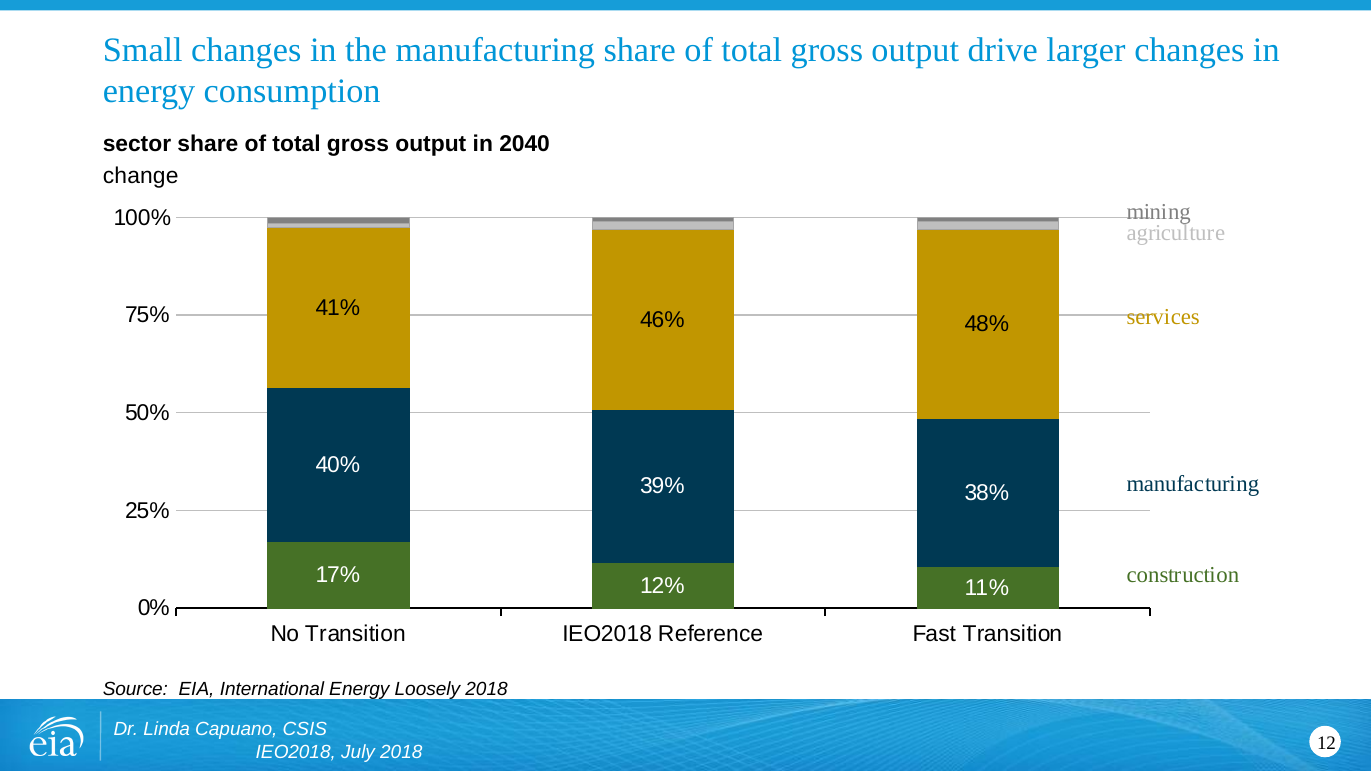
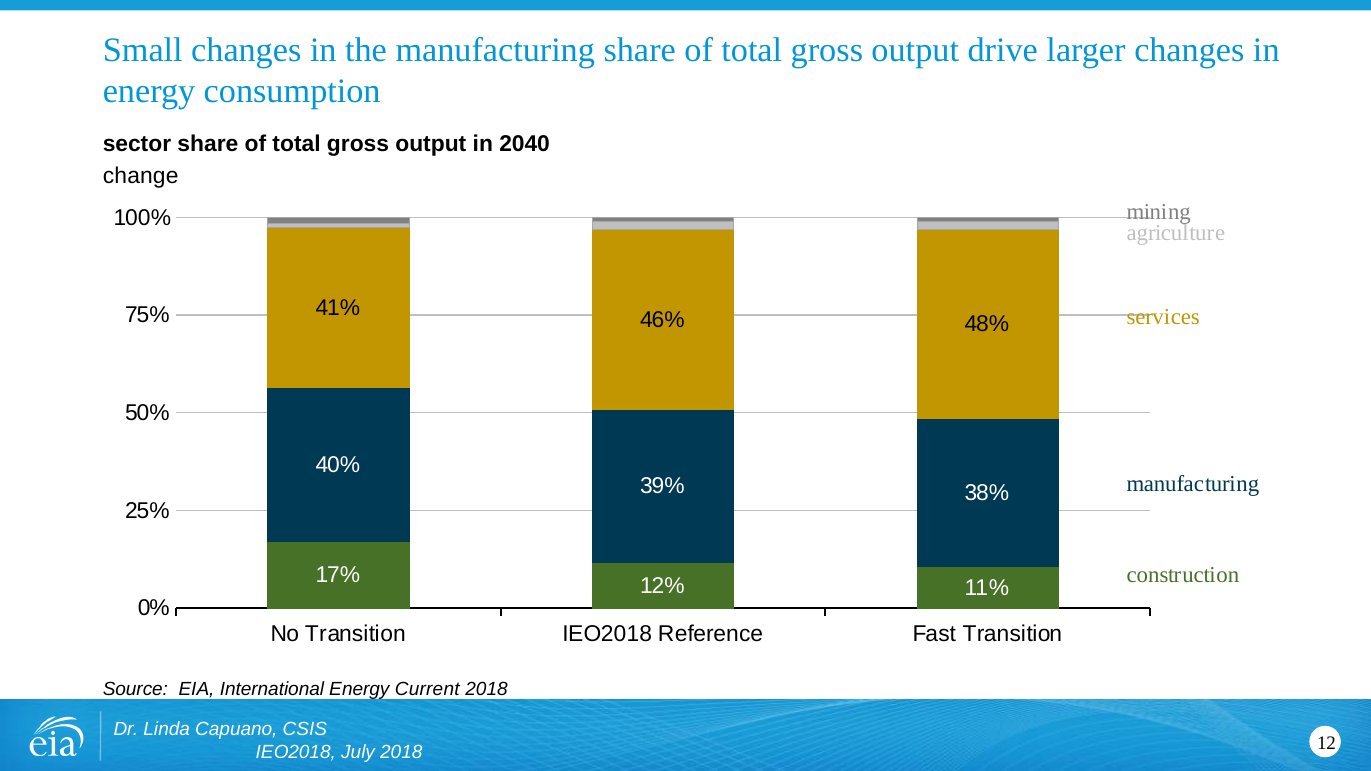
Loosely: Loosely -> Current (427, 689)
